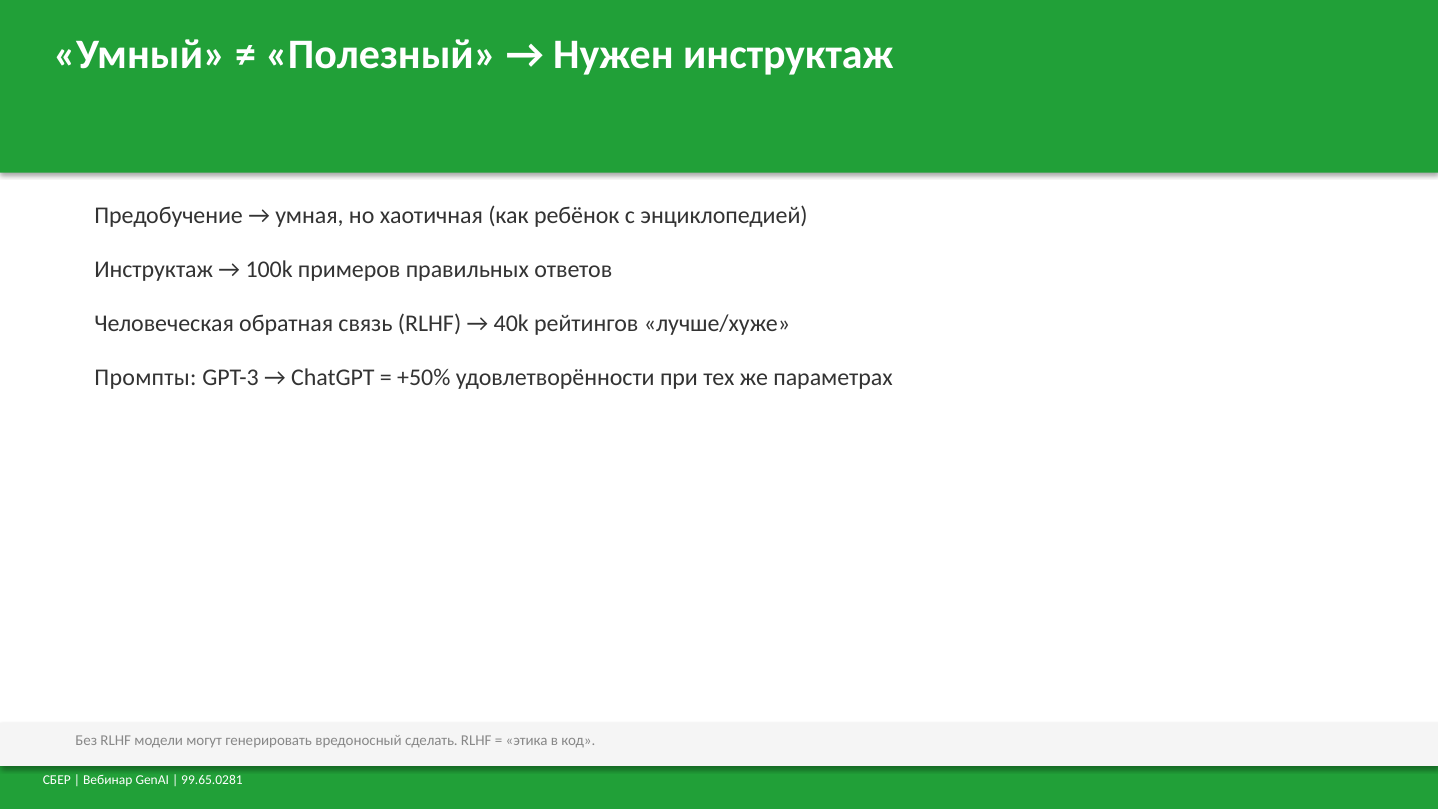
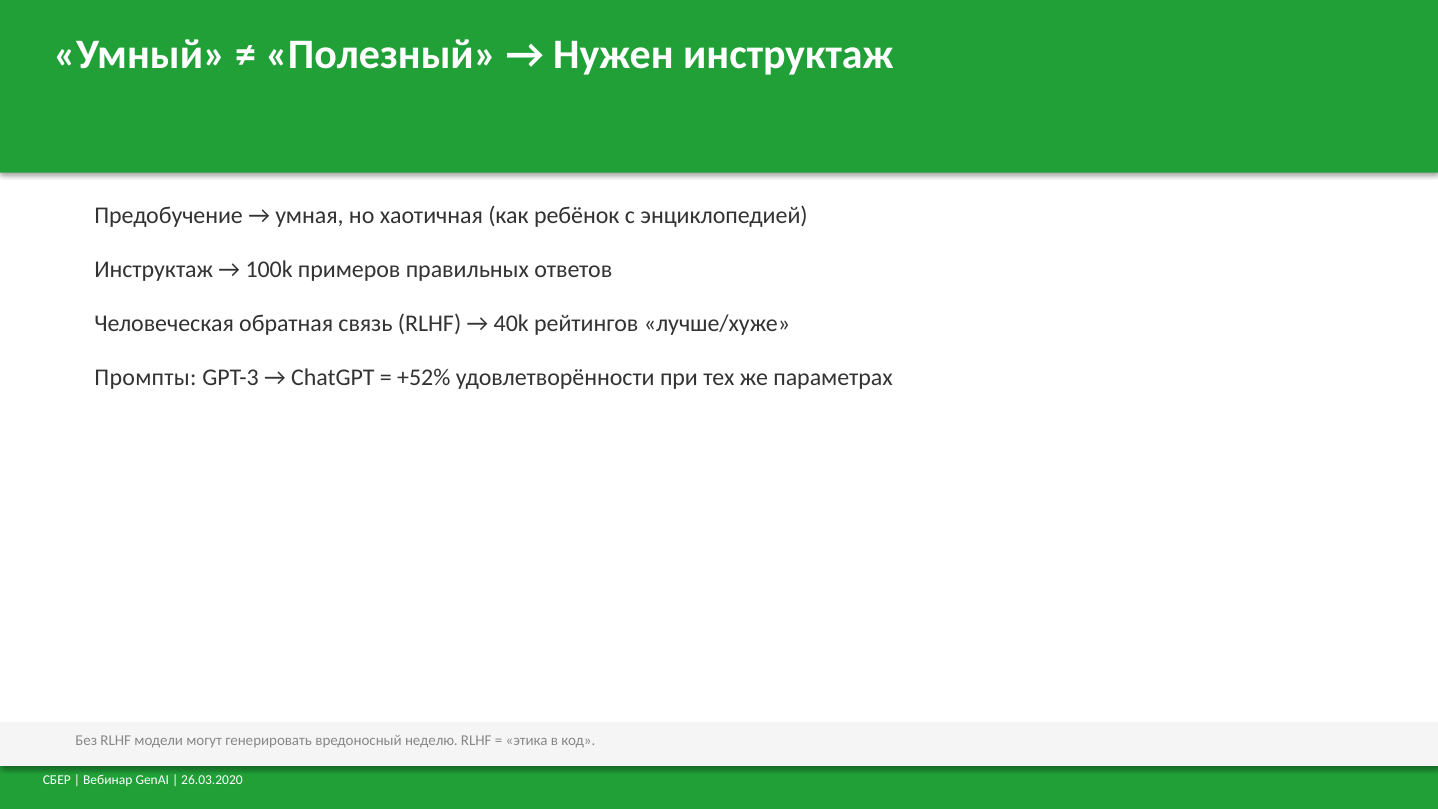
+50%: +50% -> +52% (424, 377)
сделать: сделать -> неделю (431, 740)
99.65.0281: 99.65.0281 -> 26.03.2020 (212, 780)
